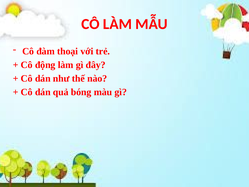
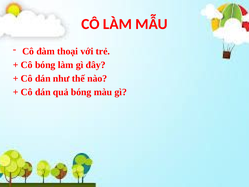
Cô động: động -> bóng (45, 65)
